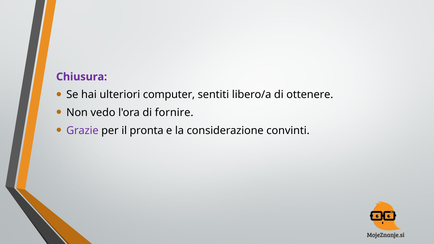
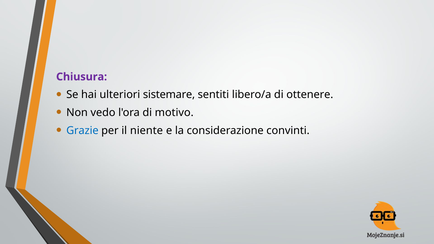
computer: computer -> sistemare (169, 95)
fornire: fornire -> motivo (174, 113)
Grazie colour: purple -> blue (82, 131)
pronta: pronta -> niente (146, 131)
